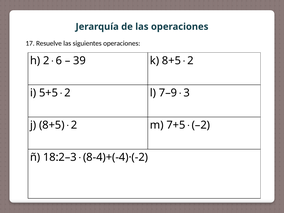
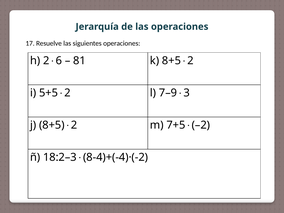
39: 39 -> 81 (79, 61)
